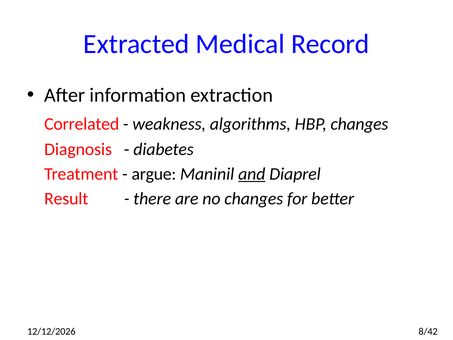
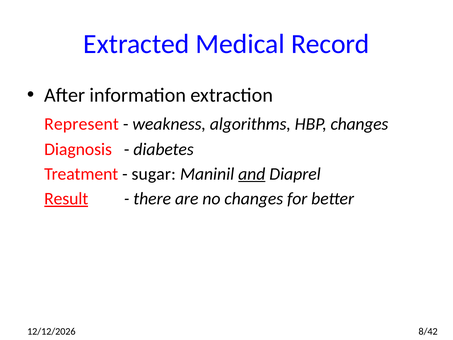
Correlated: Correlated -> Represent (82, 124)
argue: argue -> sugar (154, 174)
Result underline: none -> present (66, 199)
